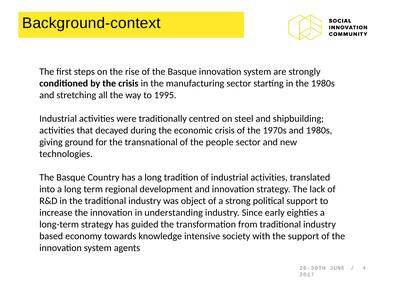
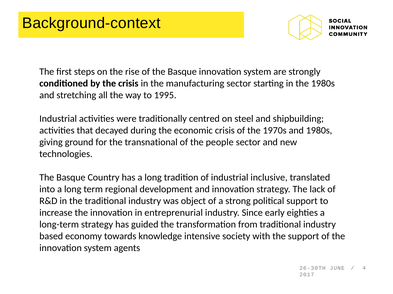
of industrial activities: activities -> inclusive (269, 178)
understanding: understanding -> entreprenurial (174, 213)
